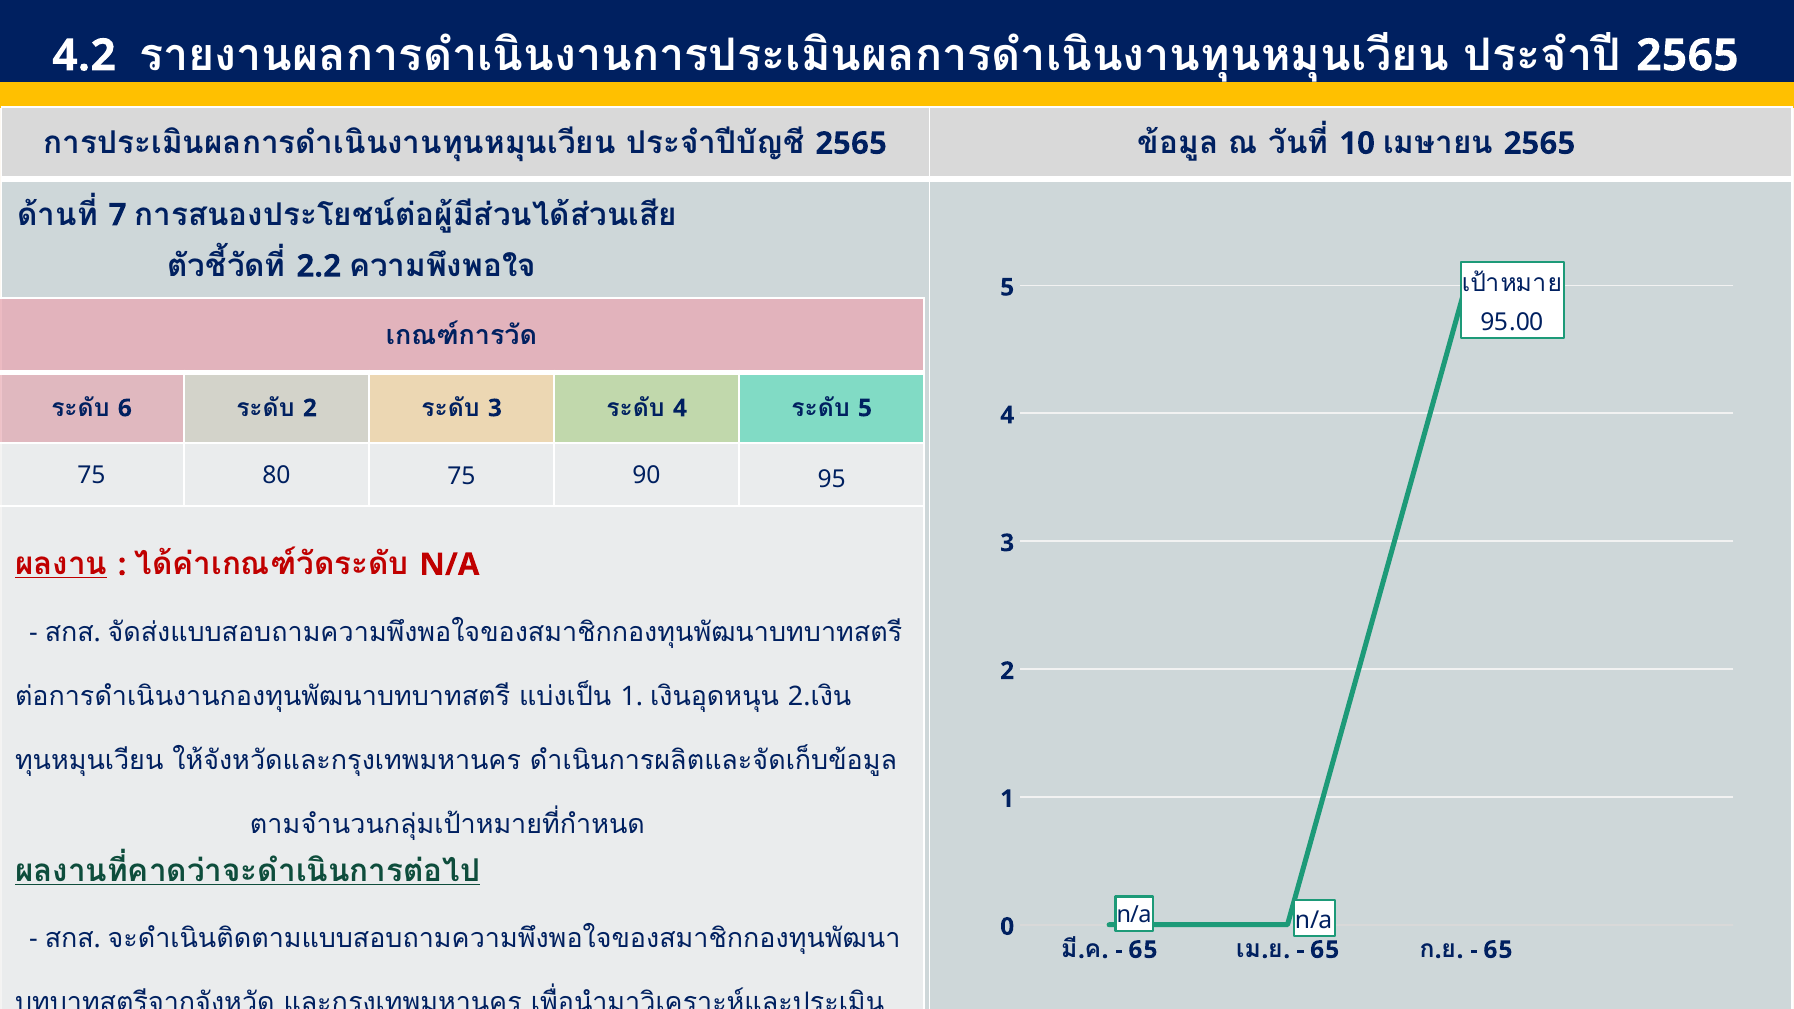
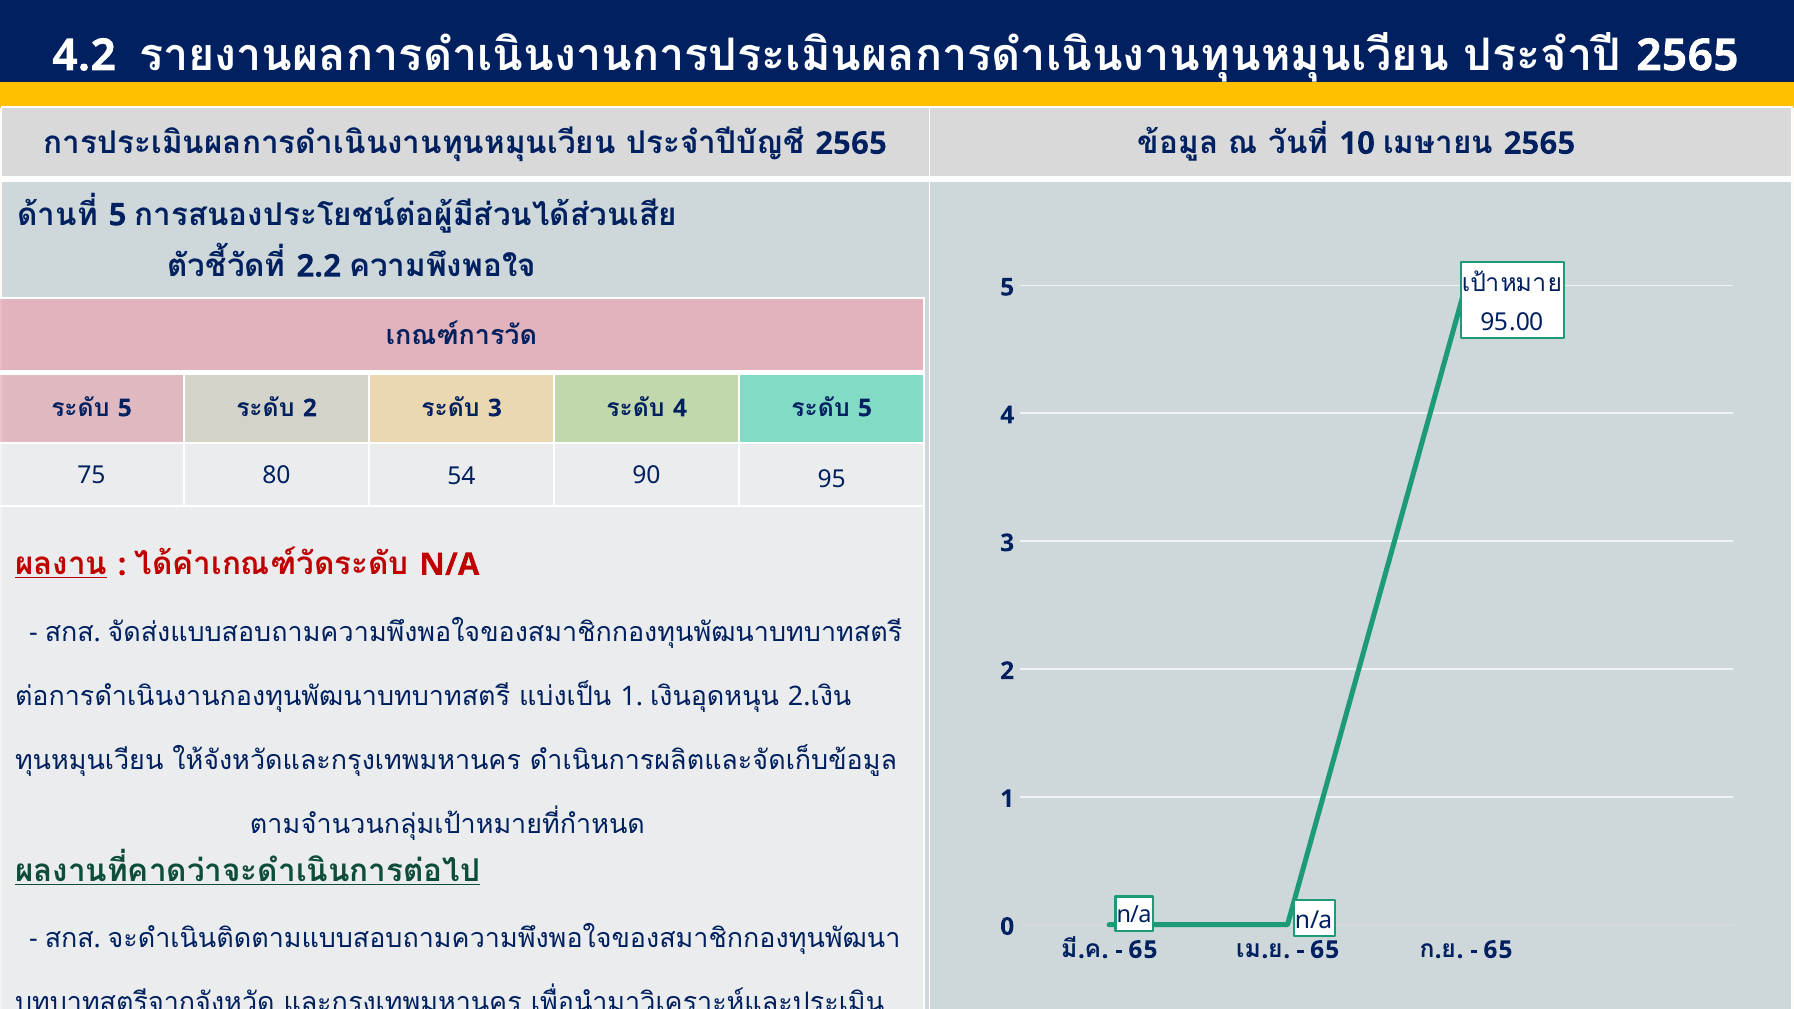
7: 7 -> 5 (118, 215)
6: 6 -> 5 (125, 408)
80 75: 75 -> 54 (462, 477)
